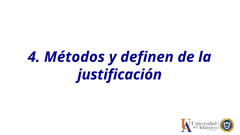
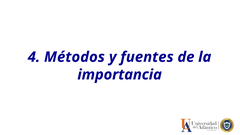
definen: definen -> fuentes (147, 57)
justificación: justificación -> importancia (120, 75)
